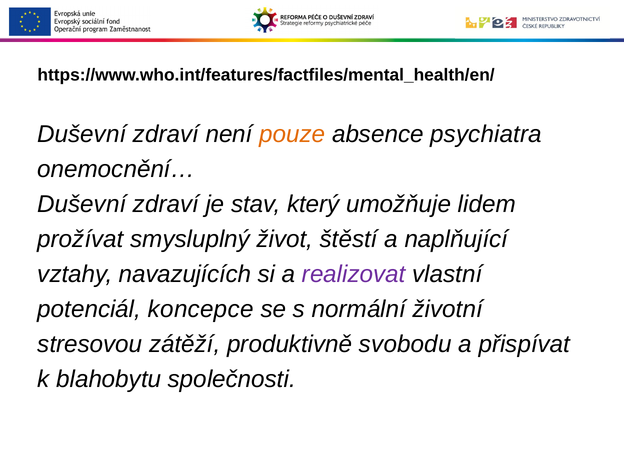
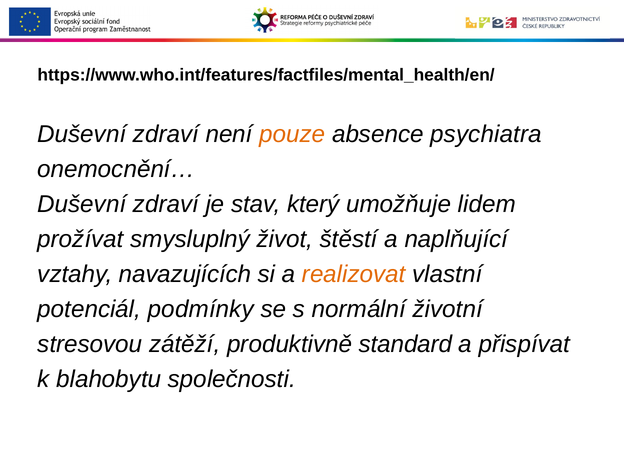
realizovat colour: purple -> orange (354, 274)
koncepce: koncepce -> podmínky (201, 309)
svobodu: svobodu -> standard (405, 344)
